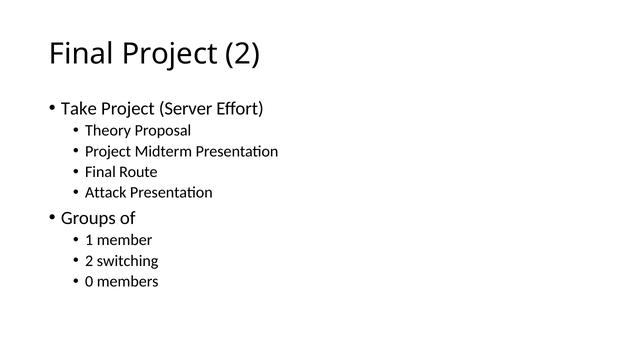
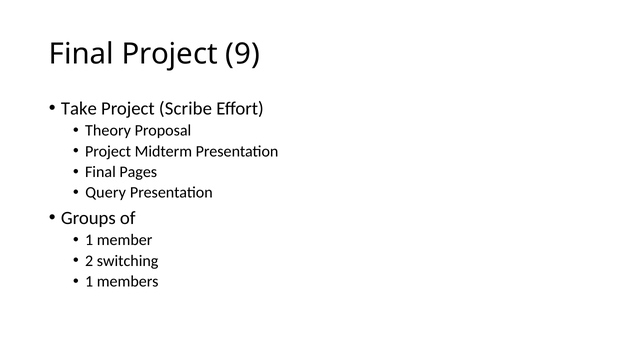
Project 2: 2 -> 9 (243, 54)
Server: Server -> Scribe (185, 109)
Route: Route -> Pages (138, 172)
Attack: Attack -> Query (106, 193)
0: 0 -> 1 (89, 281)
